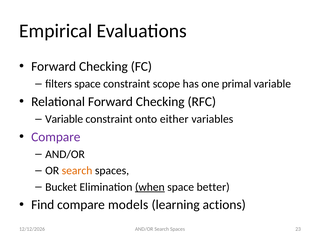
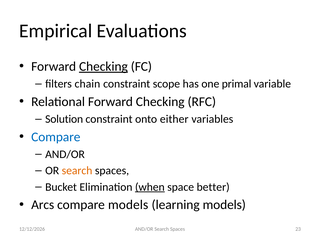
Checking underline: none -> present (103, 67)
filters space: space -> chain (87, 84)
Variable: Variable -> Solution (64, 119)
Compare colour: purple -> blue (56, 137)
Find: Find -> Arcs (43, 205)
learning actions: actions -> models (224, 205)
